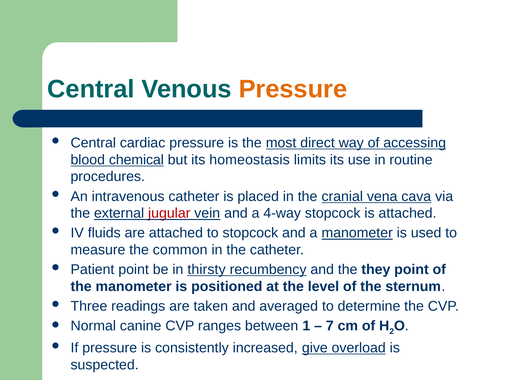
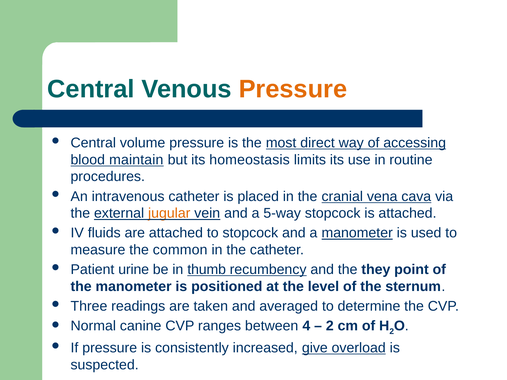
cardiac: cardiac -> volume (143, 143)
chemical: chemical -> maintain (136, 160)
jugular colour: red -> orange (169, 213)
4-way: 4-way -> 5-way (282, 213)
Patient point: point -> urine (134, 270)
thirsty: thirsty -> thumb (207, 270)
1: 1 -> 4 (306, 326)
7: 7 -> 2 (330, 326)
